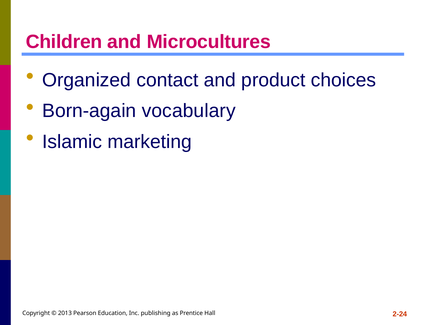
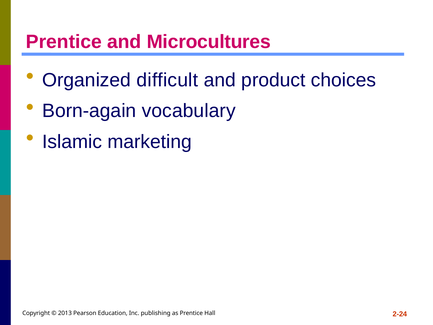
Children: Children -> Prentice (64, 42)
contact: contact -> difficult (167, 80)
